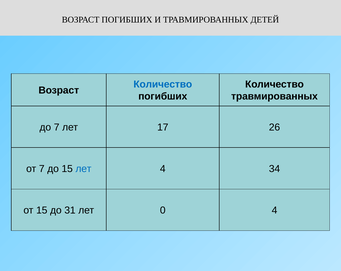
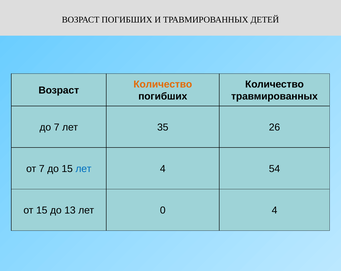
Количество colour: blue -> orange (163, 84)
17: 17 -> 35 (163, 127)
34: 34 -> 54 (274, 169)
31: 31 -> 13 (70, 210)
